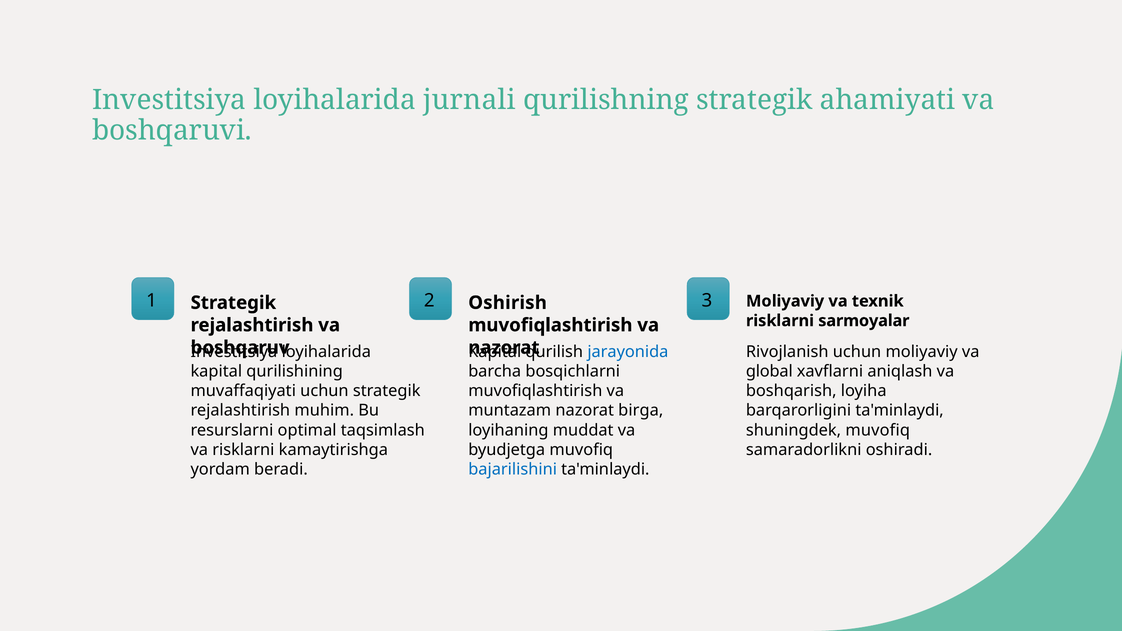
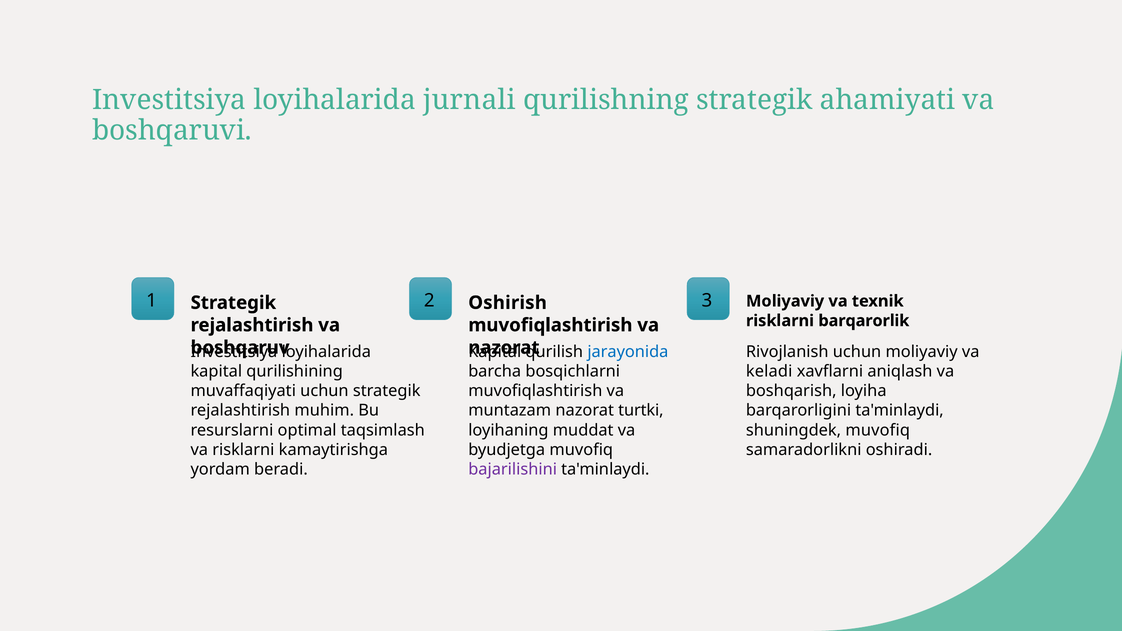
sarmoyalar: sarmoyalar -> barqarorlik (864, 321)
global: global -> keladi (769, 371)
birga: birga -> turtki (641, 411)
bajarilishini colour: blue -> purple (513, 470)
